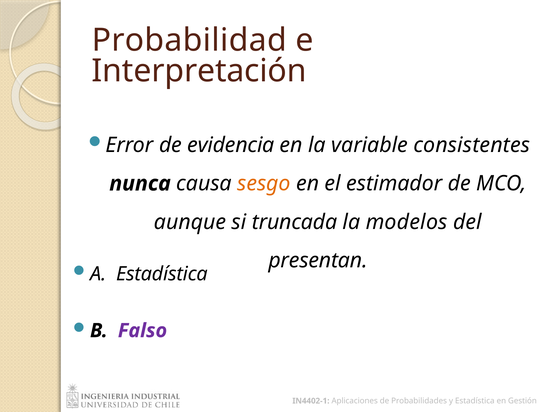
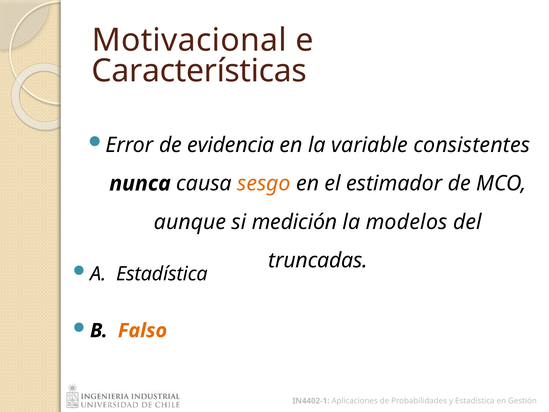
Probabilidad: Probabilidad -> Motivacional (189, 40)
Interpretación: Interpretación -> Características (199, 71)
truncada: truncada -> medición (295, 222)
presentan: presentan -> truncadas (318, 260)
Falso colour: purple -> orange (142, 330)
